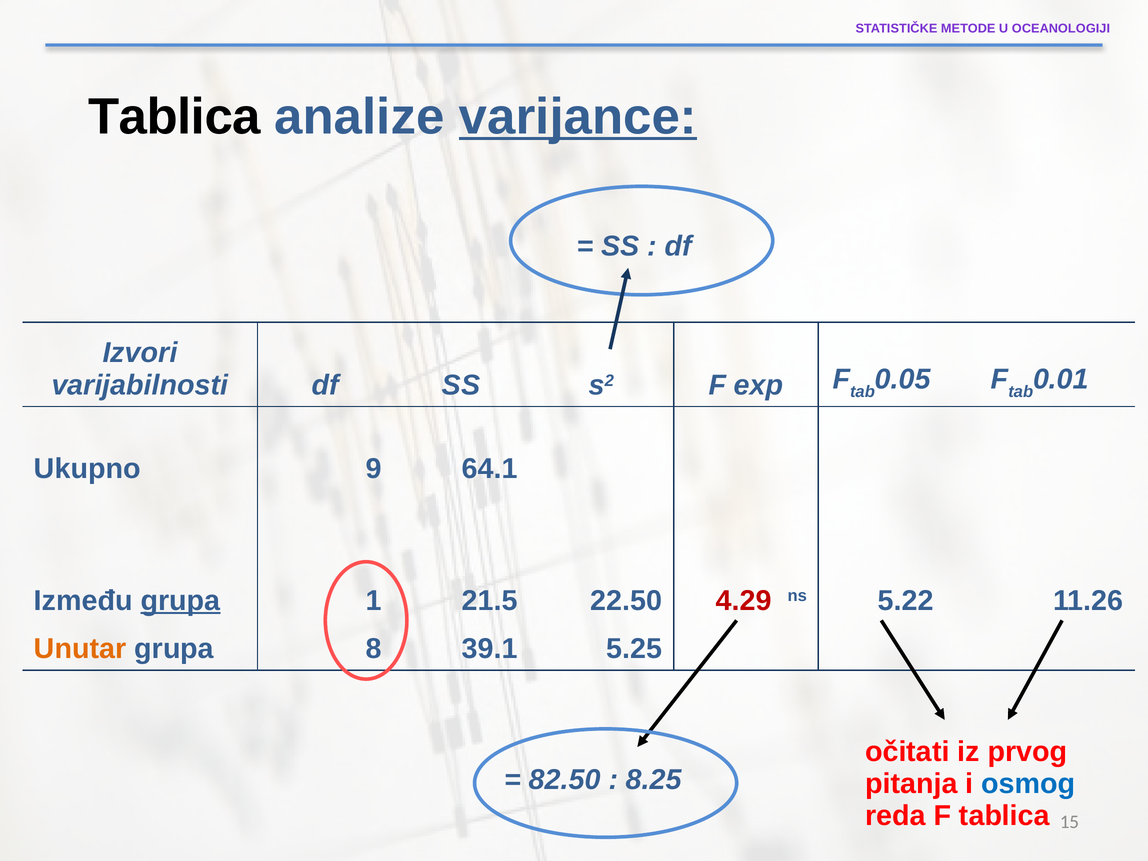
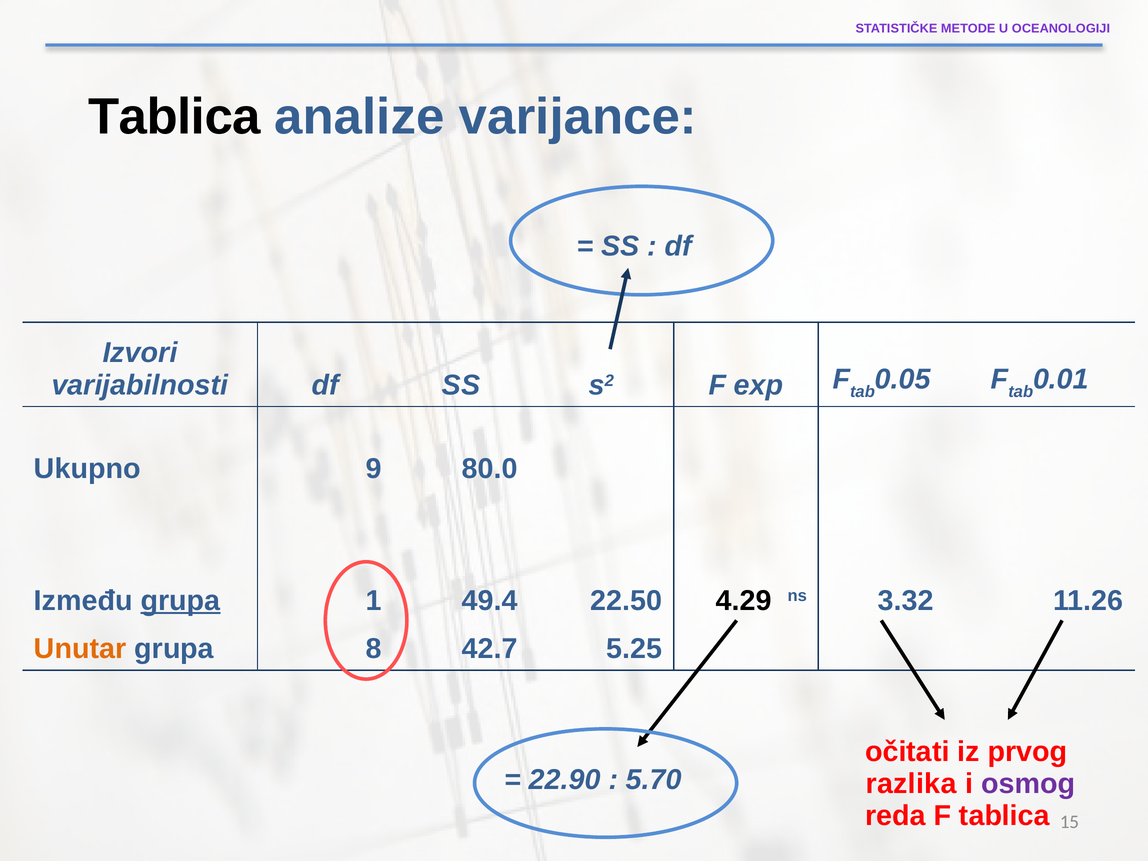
varijance underline: present -> none (578, 117)
64.1: 64.1 -> 80.0 (490, 469)
21.5: 21.5 -> 49.4 (490, 601)
4.29 colour: red -> black (744, 601)
5.22: 5.22 -> 3.32 (906, 601)
39.1: 39.1 -> 42.7 (490, 649)
82.50: 82.50 -> 22.90 (565, 780)
8.25: 8.25 -> 5.70 (654, 780)
pitanja: pitanja -> razlika (911, 784)
osmog colour: blue -> purple (1028, 784)
